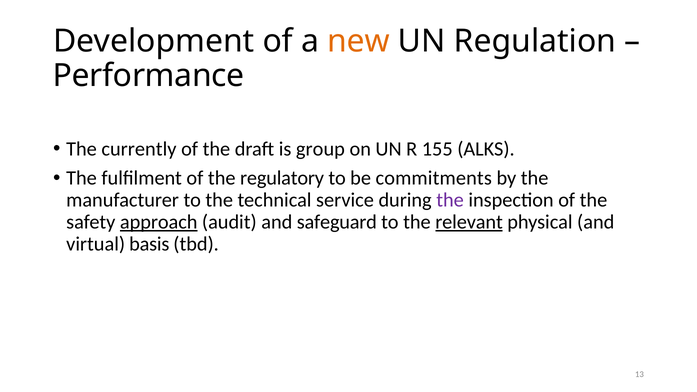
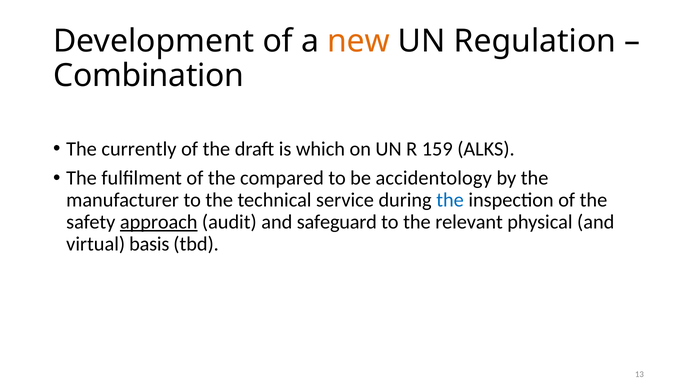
Performance: Performance -> Combination (149, 76)
group: group -> which (320, 149)
155: 155 -> 159 (437, 149)
regulatory: regulatory -> compared (282, 178)
commitments: commitments -> accidentology (434, 178)
the colour: purple -> blue (450, 200)
relevant underline: present -> none (469, 222)
